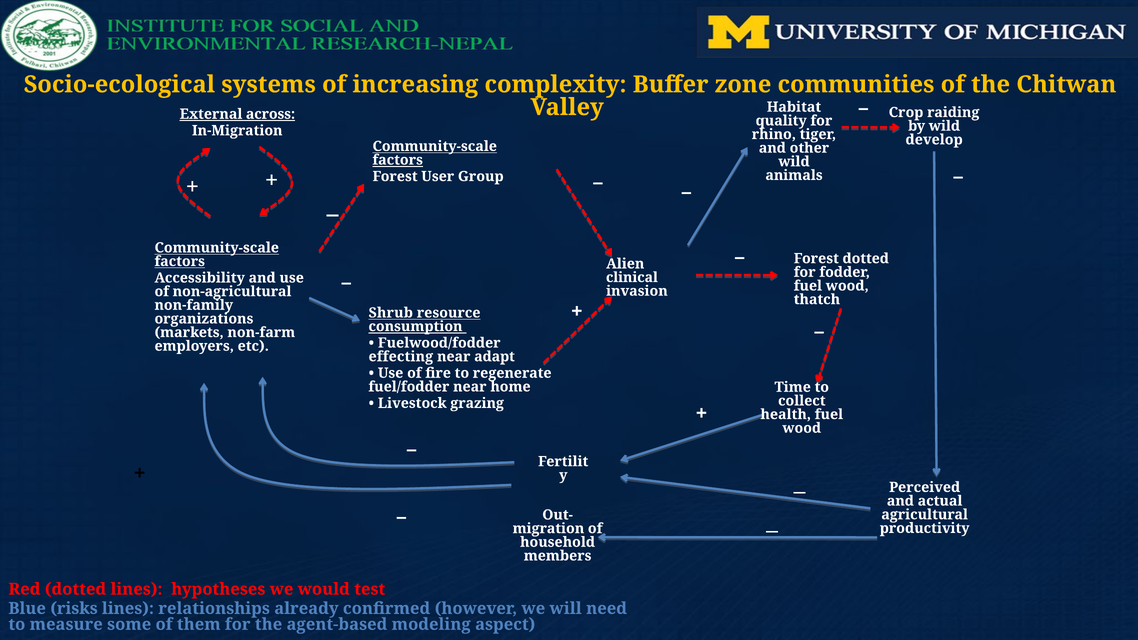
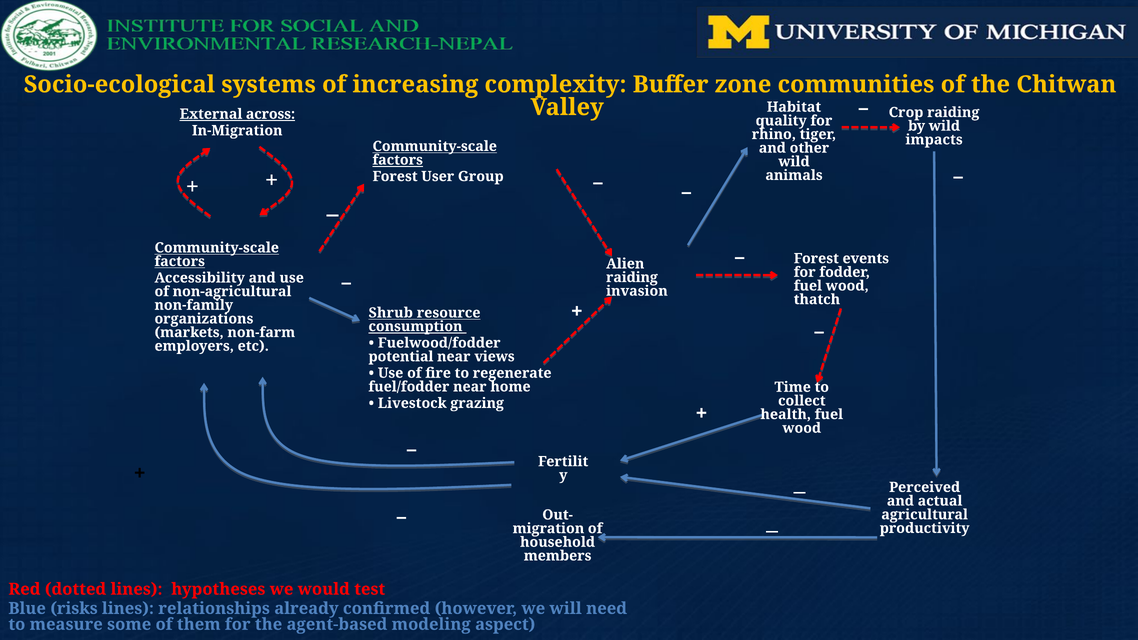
develop: develop -> impacts (934, 140)
Forest dotted: dotted -> events (866, 259)
clinical: clinical -> raiding (632, 277)
effecting: effecting -> potential (401, 357)
adapt: adapt -> views (494, 357)
